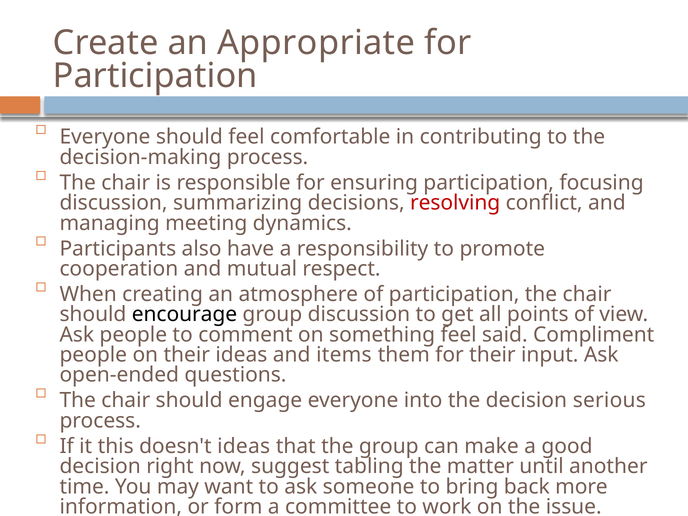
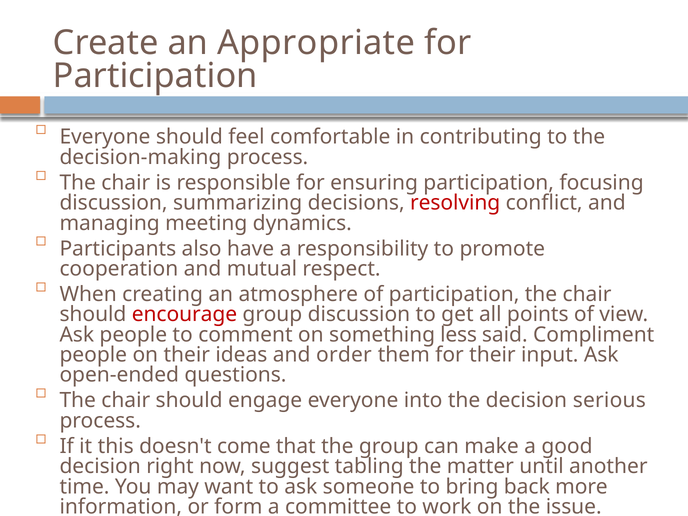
encourage colour: black -> red (184, 314)
something feel: feel -> less (459, 335)
items: items -> order (344, 355)
doesn't ideas: ideas -> come (244, 446)
